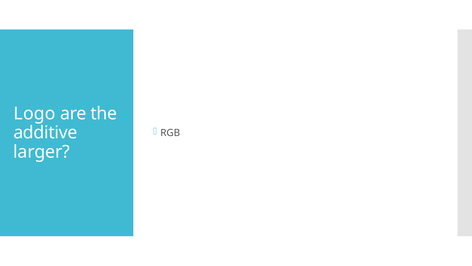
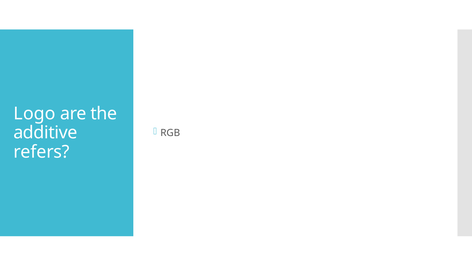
larger: larger -> refers (41, 152)
